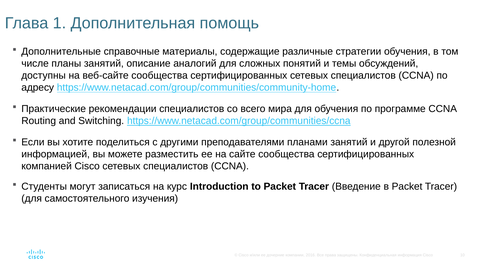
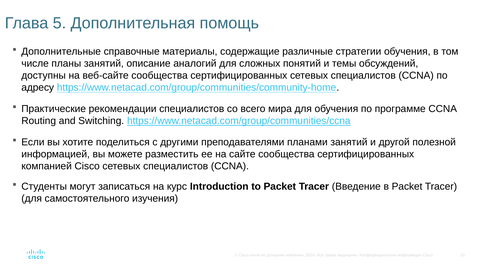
1: 1 -> 5 (59, 23)
